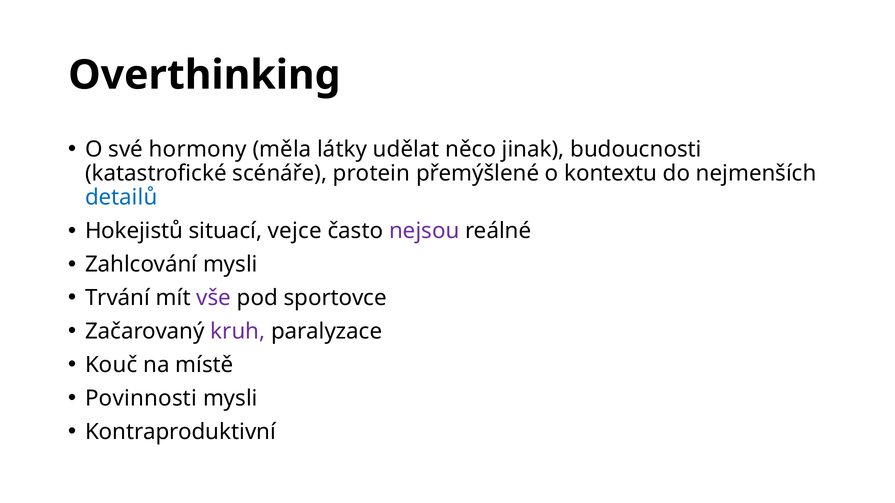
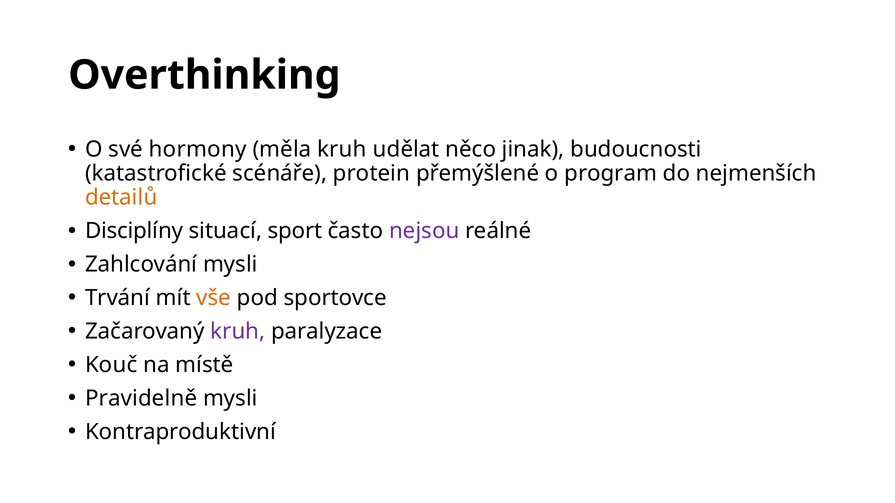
měla látky: látky -> kruh (342, 149)
kontextu: kontextu -> program (611, 173)
detailů colour: blue -> orange (121, 198)
Hokejistů: Hokejistů -> Disciplíny (134, 231)
vejce: vejce -> sport (295, 231)
vše colour: purple -> orange (214, 298)
Povinnosti: Povinnosti -> Pravidelně (141, 399)
